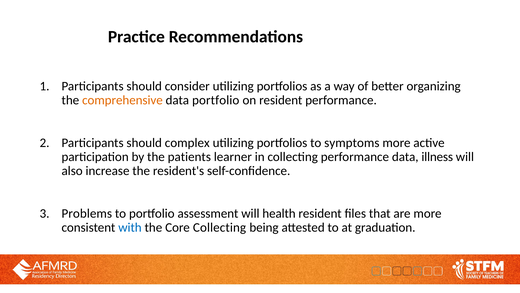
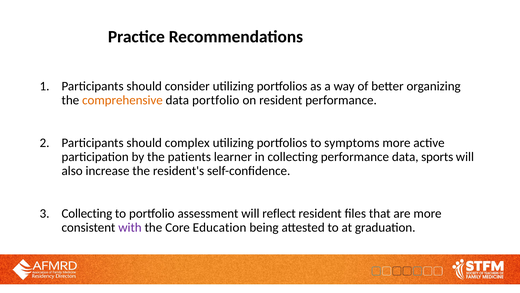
illness: illness -> sports (437, 157)
Problems: Problems -> Collecting (87, 213)
health: health -> reflect (279, 213)
with colour: blue -> purple (130, 227)
Core Collecting: Collecting -> Education (220, 227)
